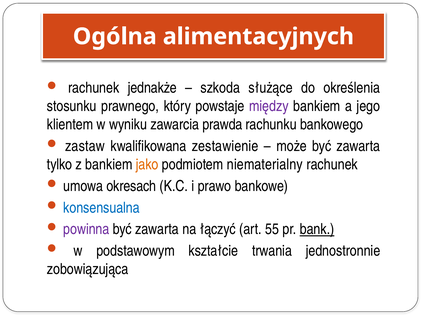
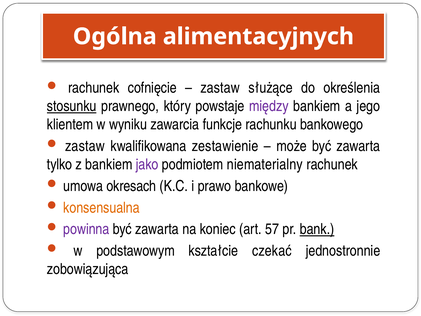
jednakże: jednakże -> cofnięcie (152, 88)
szkoda: szkoda -> zastaw (220, 88)
stosunku underline: none -> present (72, 106)
prawda: prawda -> funkcje (222, 124)
jako colour: orange -> purple (147, 164)
konsensualna colour: blue -> orange (102, 207)
łączyć: łączyć -> koniec (218, 229)
55: 55 -> 57 (272, 229)
trwania: trwania -> czekać (272, 251)
